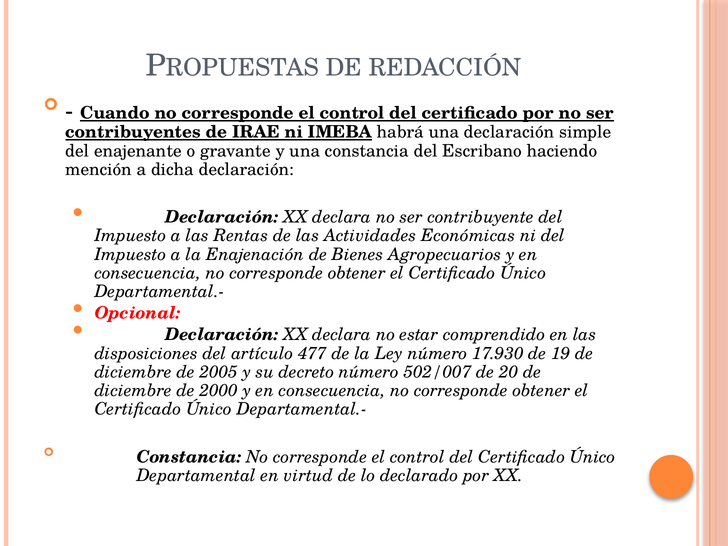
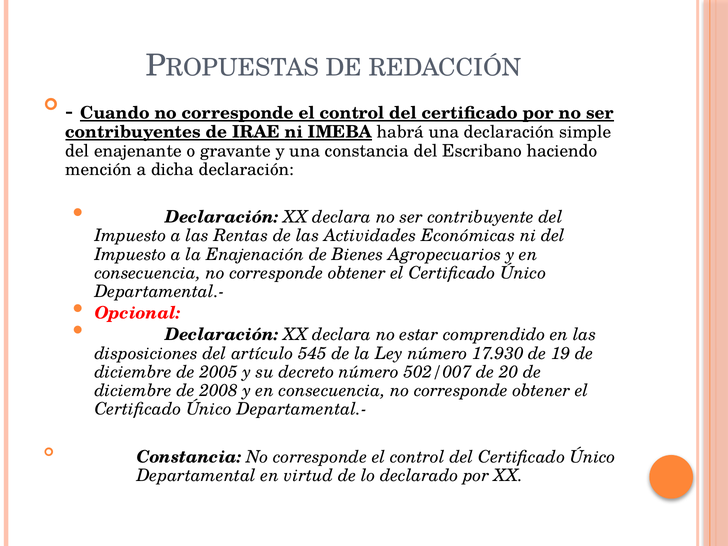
477: 477 -> 545 (313, 353)
2000: 2000 -> 2008 (219, 391)
